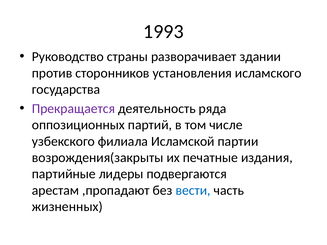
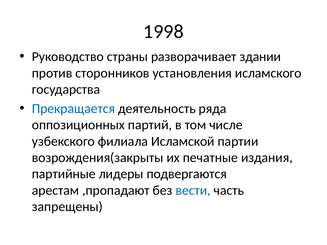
1993: 1993 -> 1998 (163, 32)
Прекращается colour: purple -> blue (73, 109)
жизненных: жизненных -> запрещены (67, 207)
